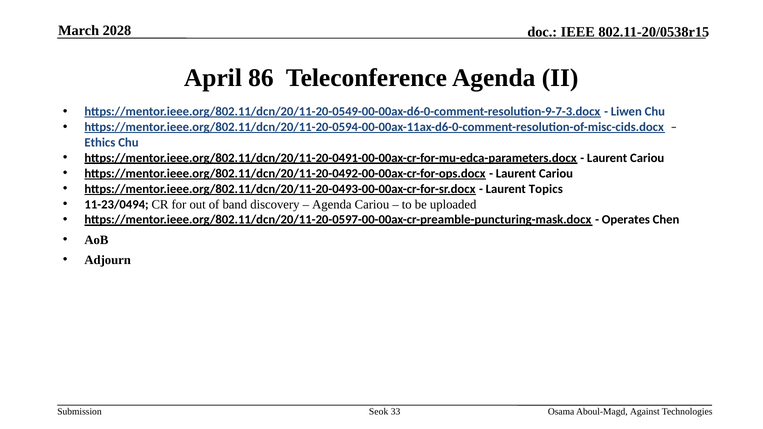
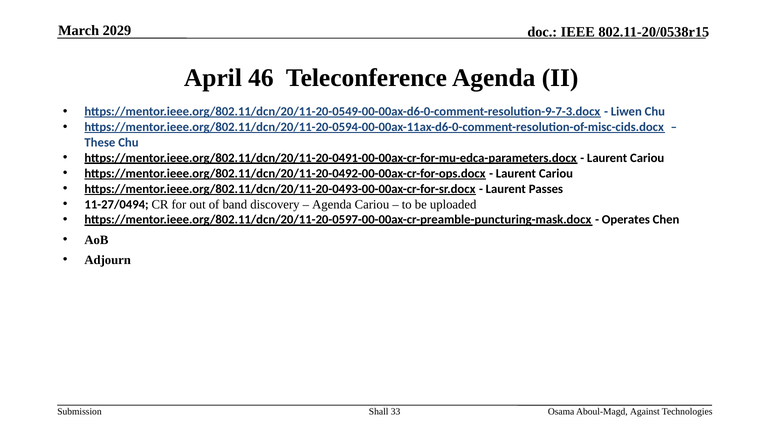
2028: 2028 -> 2029 (117, 30)
86: 86 -> 46 (261, 78)
Ethics: Ethics -> These (100, 143)
Topics: Topics -> Passes (546, 189)
11-23/0494: 11-23/0494 -> 11-27/0494 (117, 205)
Seok: Seok -> Shall (379, 412)
